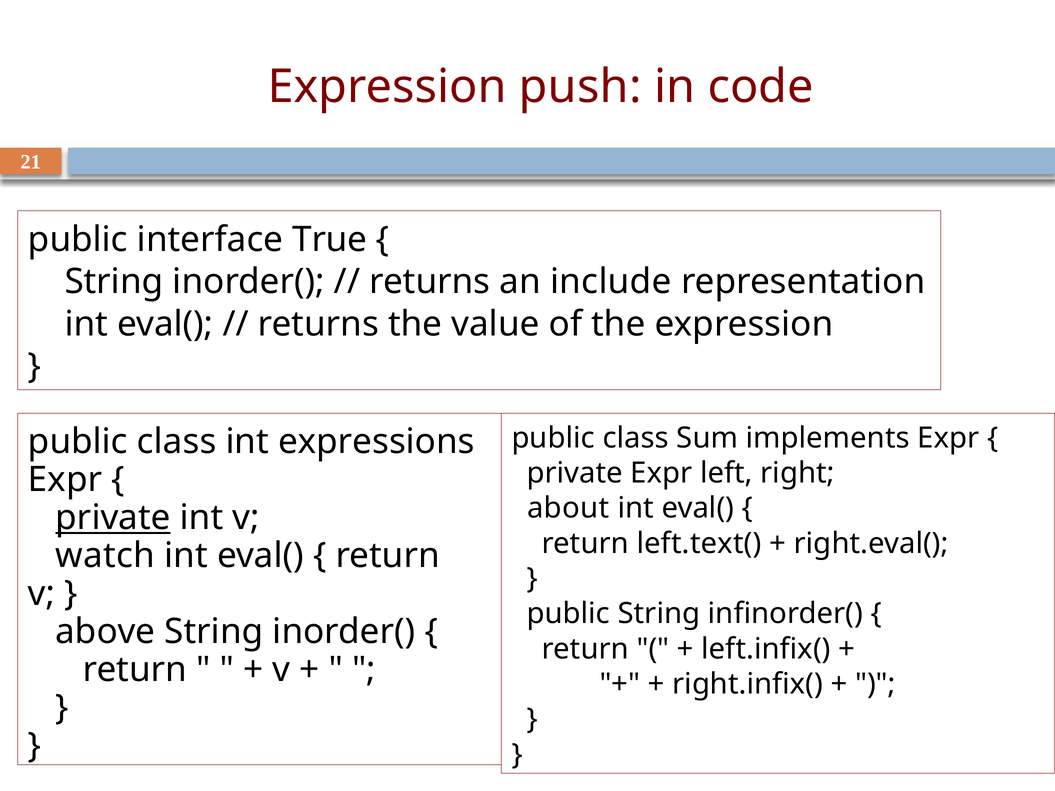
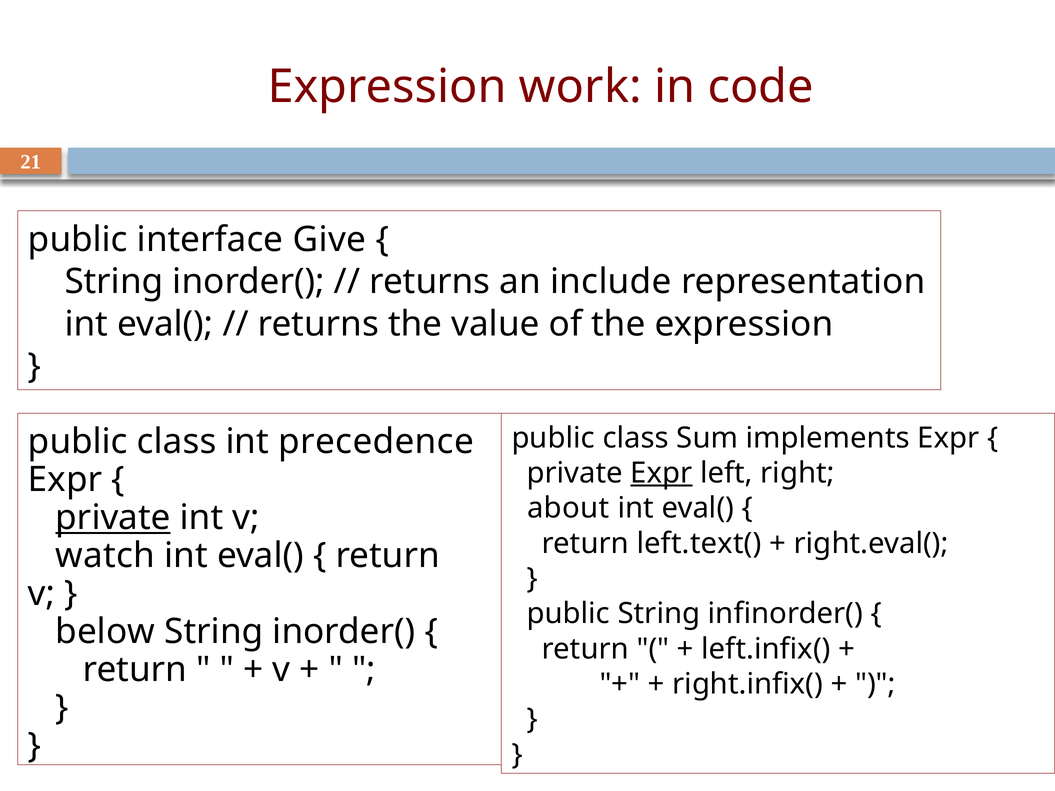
push: push -> work (580, 87)
True: True -> Give (329, 240)
expressions: expressions -> precedence (376, 442)
Expr underline: none -> present (661, 473)
above: above -> below (105, 632)
